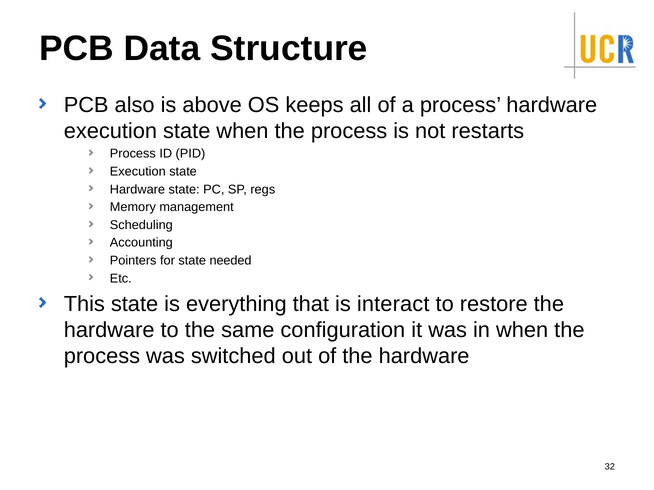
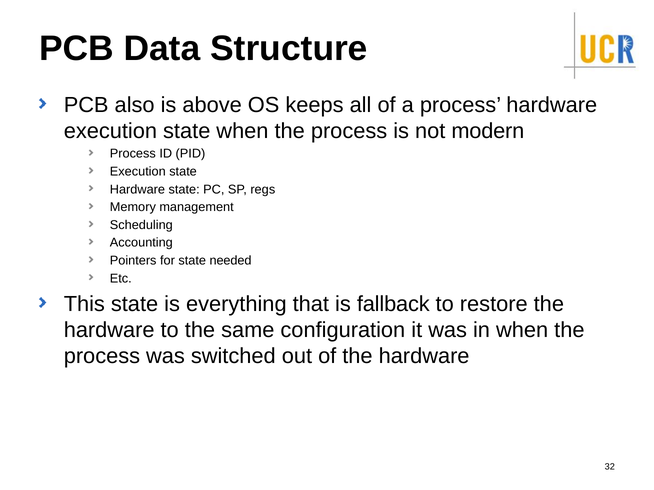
restarts: restarts -> modern (488, 131)
interact: interact -> fallback (393, 304)
